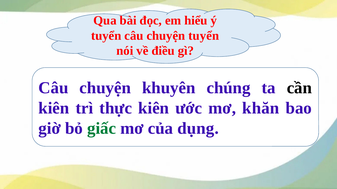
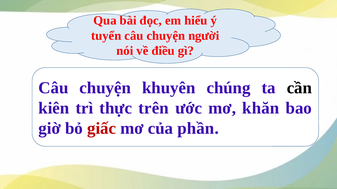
tuyển: tuyển -> người (204, 36)
thực kiên: kiên -> trên (154, 108)
giấc colour: green -> red (102, 129)
dụng: dụng -> phần (198, 129)
